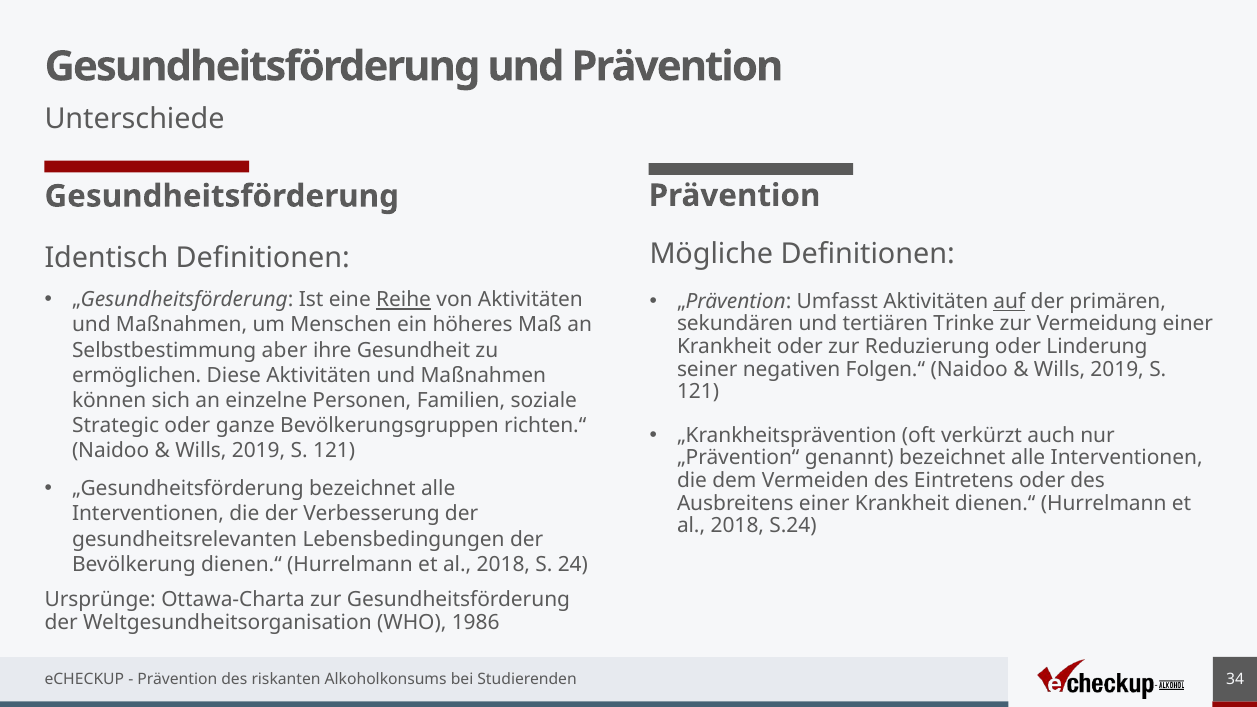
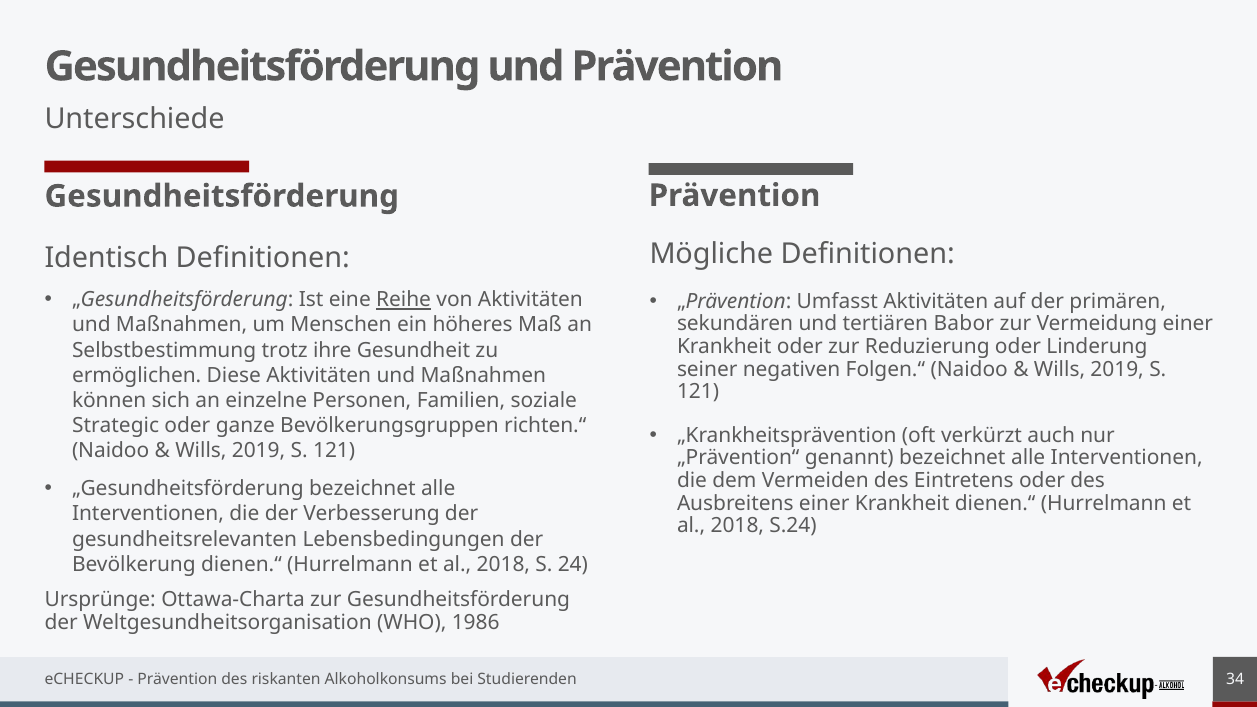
auf underline: present -> none (1009, 301)
Trinke: Trinke -> Babor (964, 324)
aber: aber -> trotz (285, 350)
